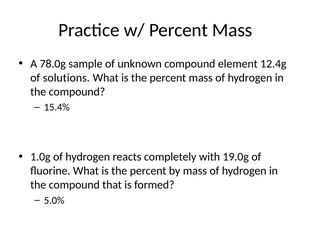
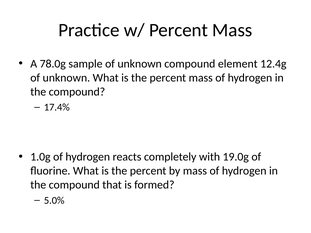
solutions: solutions -> unknown (66, 78)
15.4%: 15.4% -> 17.4% (57, 107)
